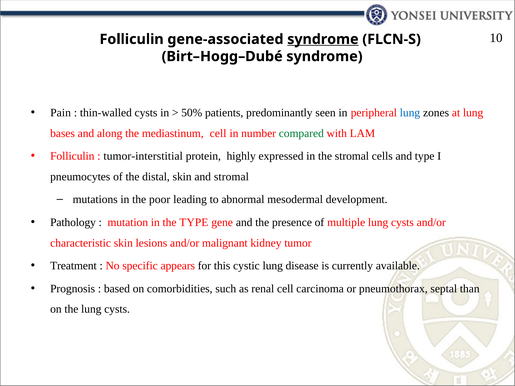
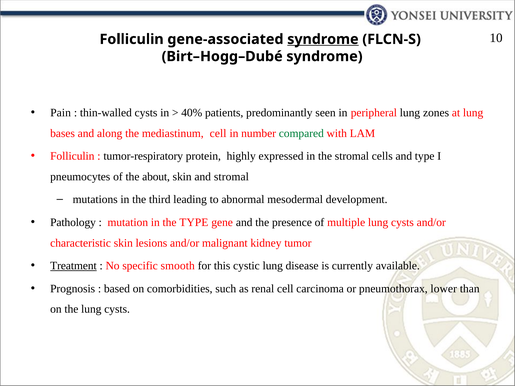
50%: 50% -> 40% (192, 113)
lung colour: blue -> black (410, 113)
tumor-interstitial: tumor-interstitial -> tumor-respiratory (143, 156)
distal: distal -> about (156, 177)
poor: poor -> third (160, 200)
Treatment underline: none -> present (73, 266)
appears: appears -> smooth (178, 266)
septal: septal -> lower (444, 289)
